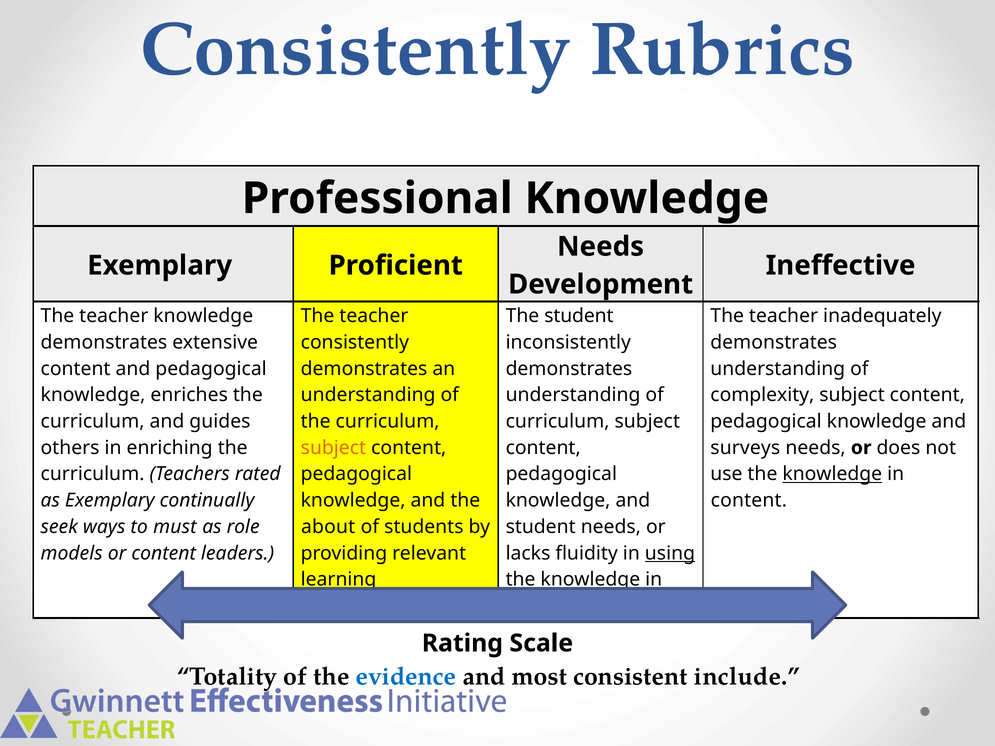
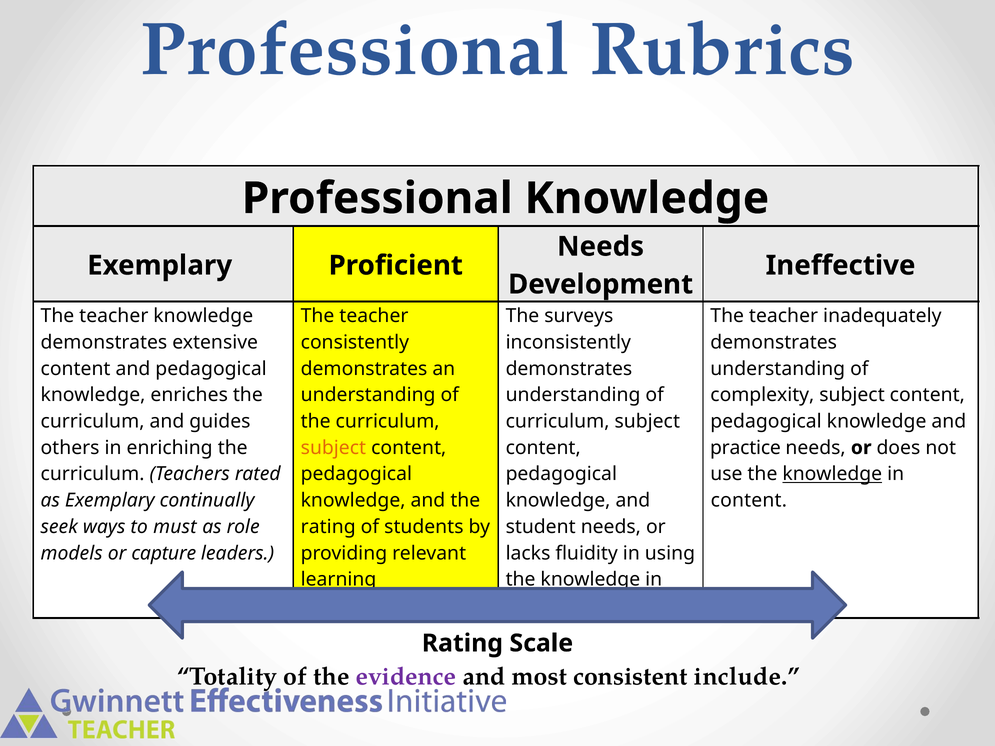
Consistently: Consistently -> Professional (355, 49)
The student: student -> surveys (579, 316)
surveys: surveys -> practice (745, 448)
about: about -> rating (328, 527)
or content: content -> capture (164, 553)
using underline: present -> none (670, 553)
evidence colour: blue -> purple (406, 677)
